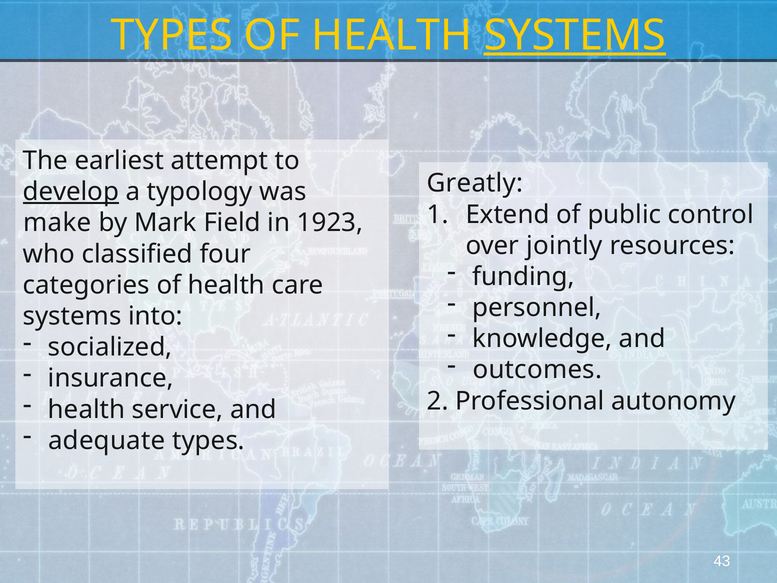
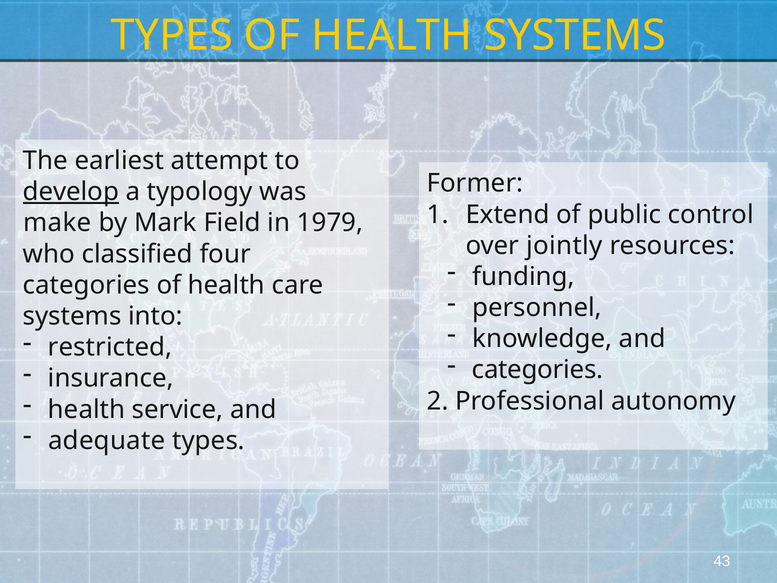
SYSTEMS underline: present -> none (575, 35)
Greatly: Greatly -> Former (475, 183)
1923: 1923 -> 1979 (330, 223)
socialized: socialized -> restricted (110, 347)
outcomes: outcomes -> categories (538, 370)
